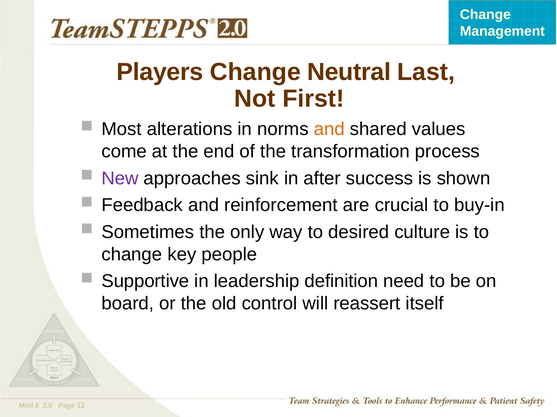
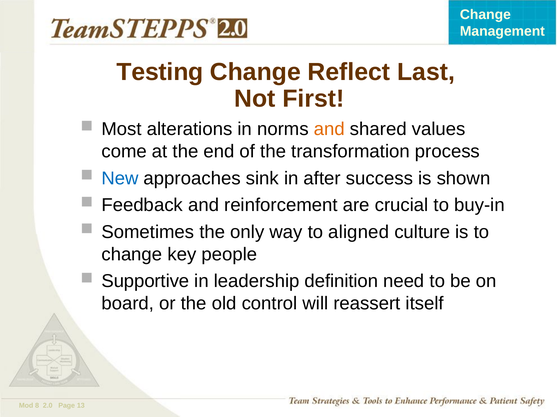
Players: Players -> Testing (160, 72)
Neutral: Neutral -> Reflect (349, 72)
New colour: purple -> blue (120, 179)
desired: desired -> aligned (359, 232)
